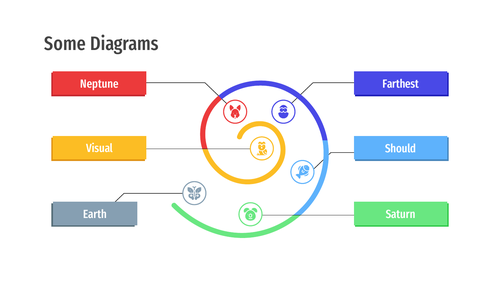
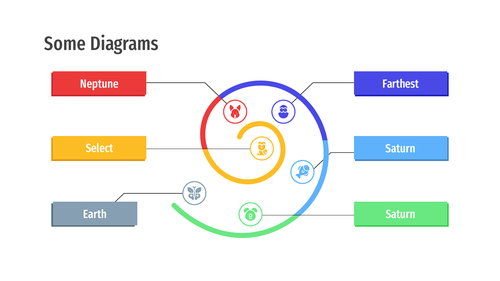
Visual: Visual -> Select (100, 149)
Should: Should -> Saturn (401, 149)
